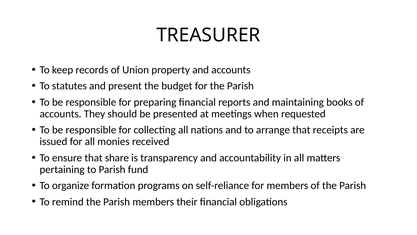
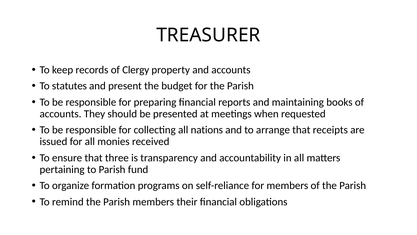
Union: Union -> Clergy (136, 70)
share: share -> three (117, 158)
